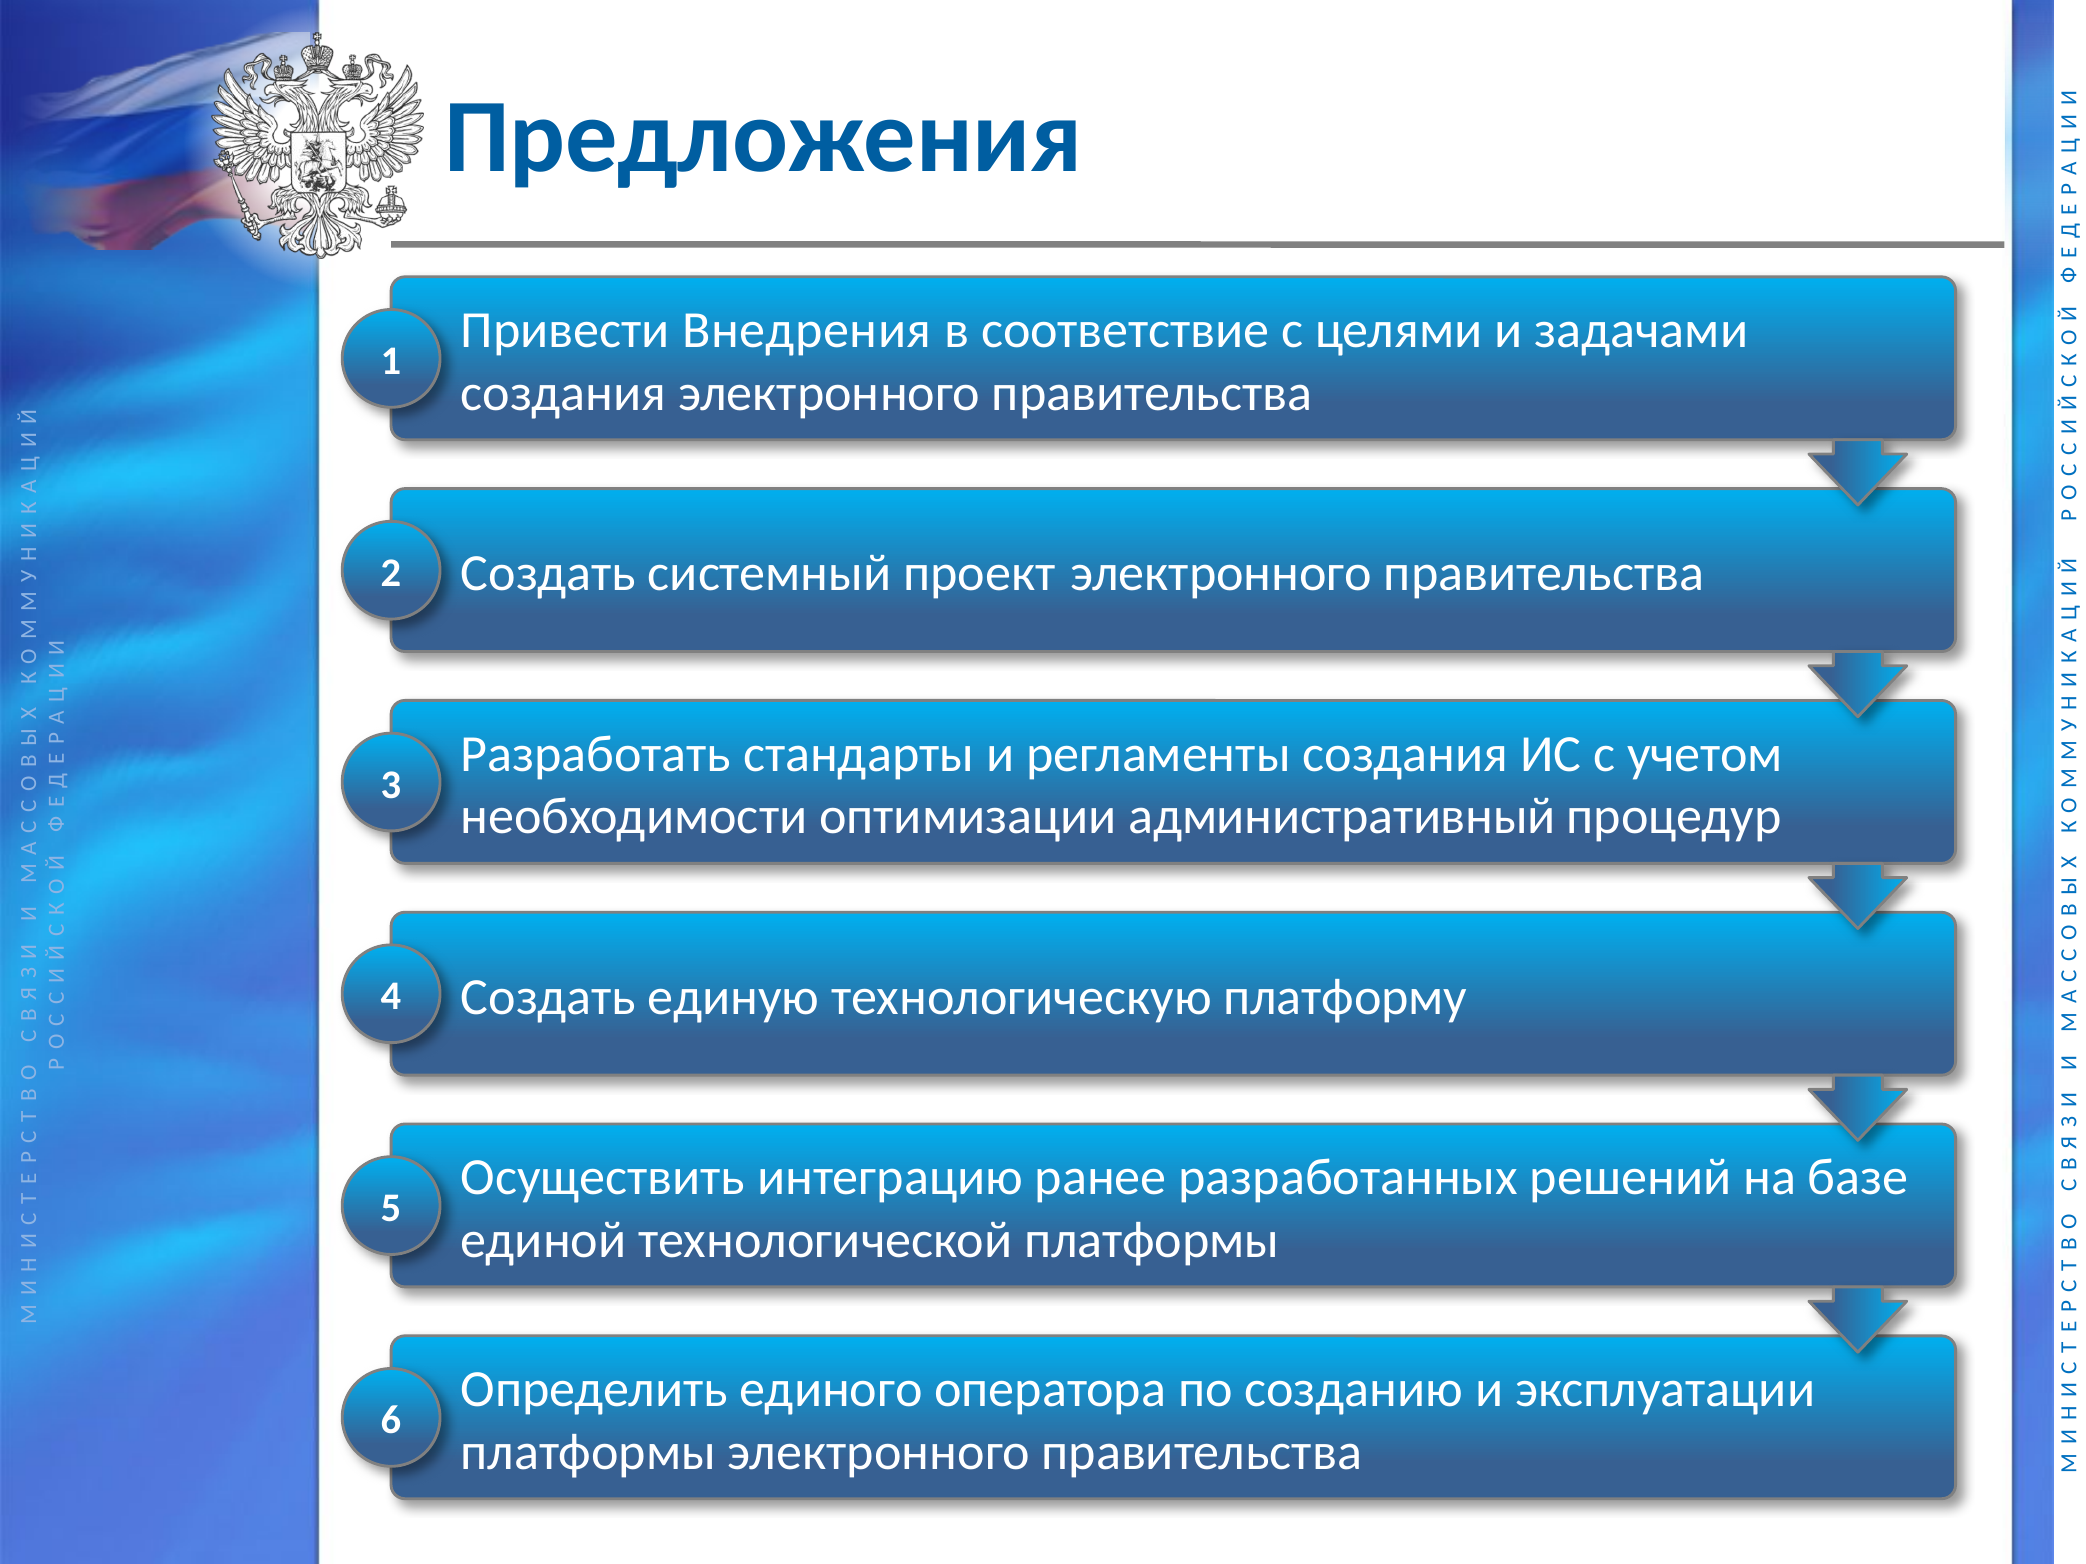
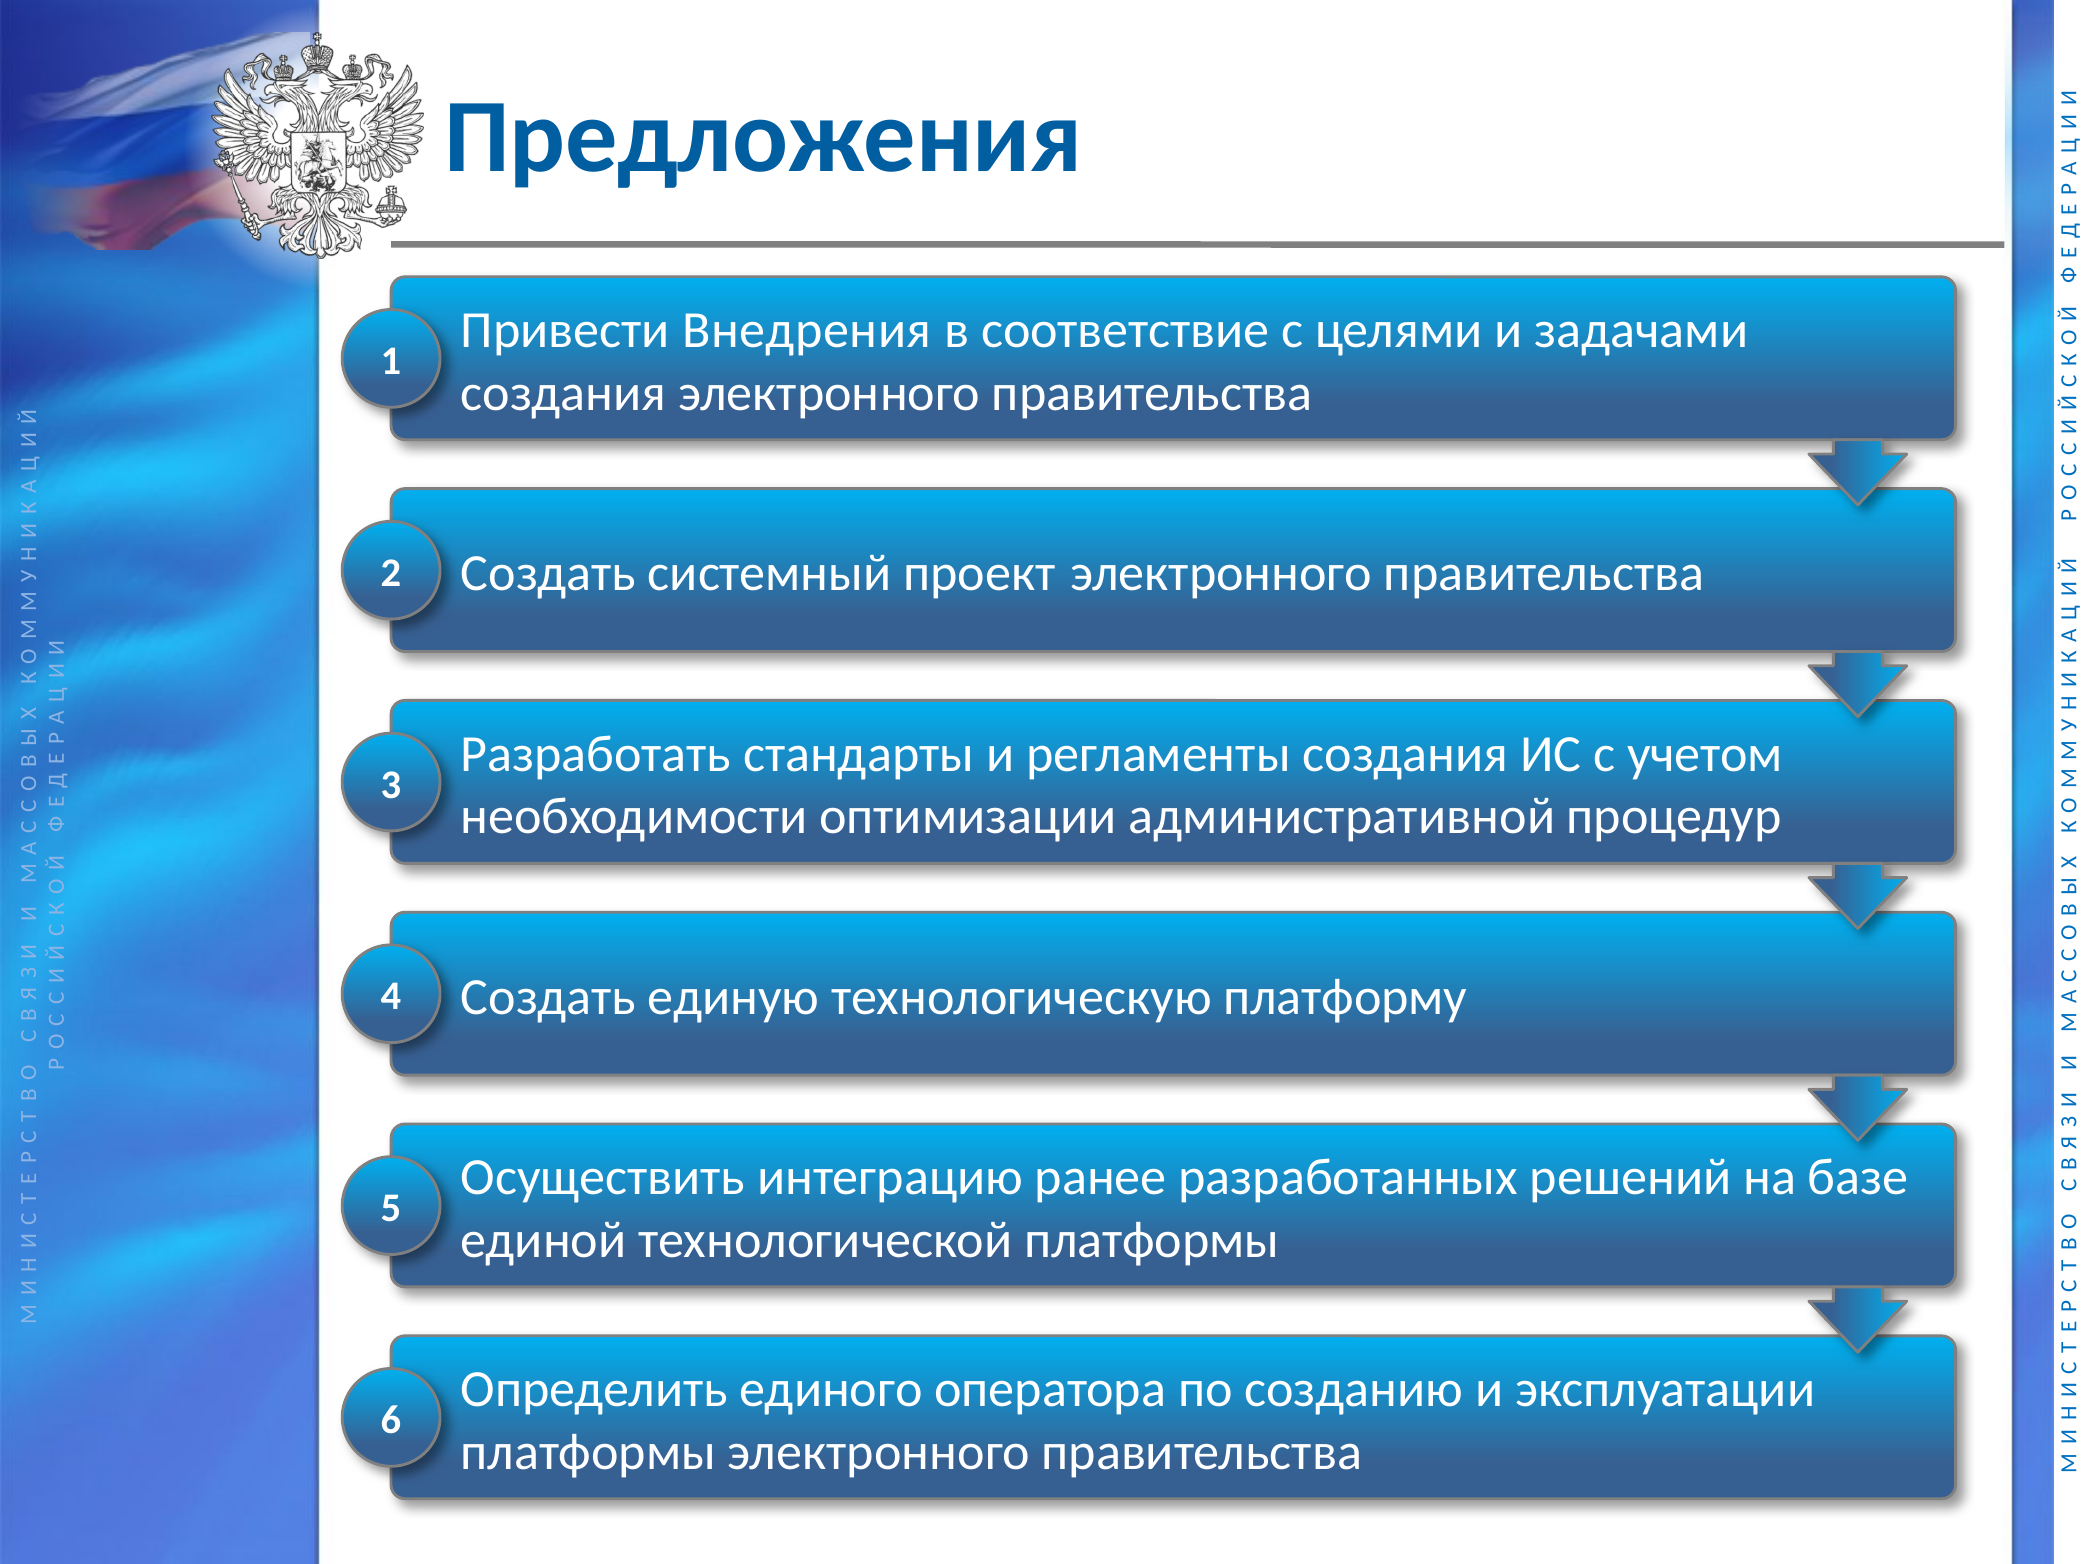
административный: административный -> административной (1342, 817)
